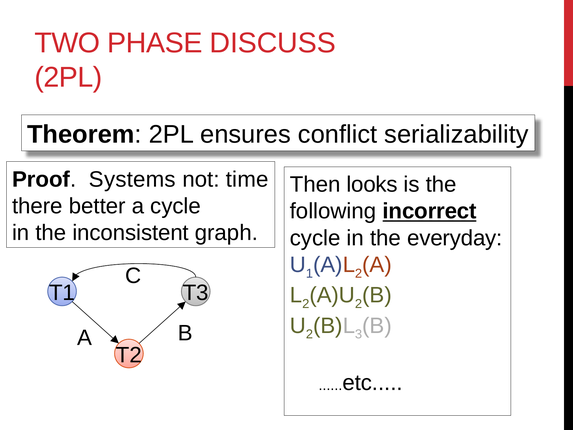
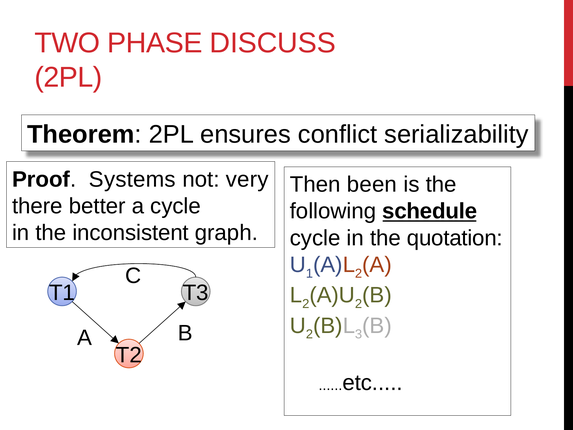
time: time -> very (247, 179)
looks: looks -> been (372, 184)
incorrect: incorrect -> schedule (430, 211)
everyday: everyday -> quotation (455, 238)
